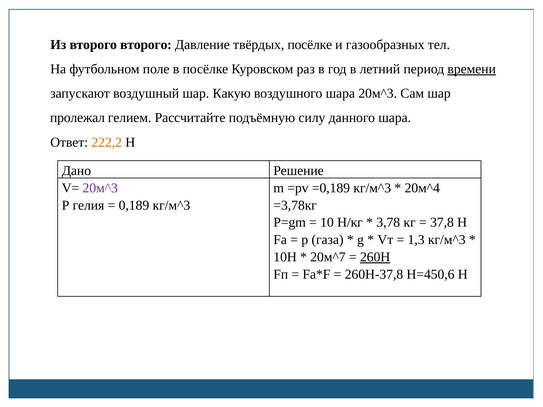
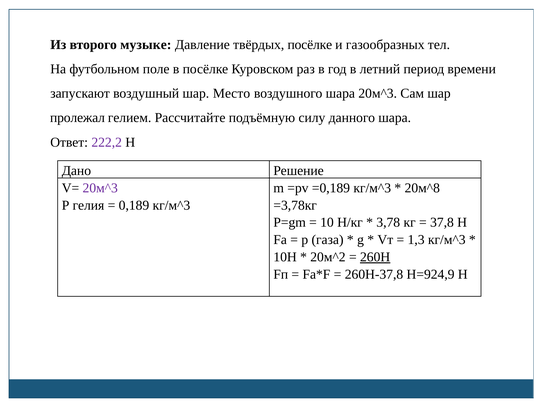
второго второго: второго -> музыке (146, 45)
времени underline: present -> none (472, 69)
Какую: Какую -> Место (232, 93)
222,2 colour: orange -> purple (107, 142)
20м^4: 20м^4 -> 20м^8 (422, 188)
20м^7: 20м^7 -> 20м^2 (328, 257)
Н=450,6: Н=450,6 -> Н=924,9 (431, 274)
